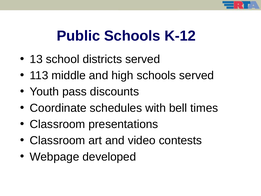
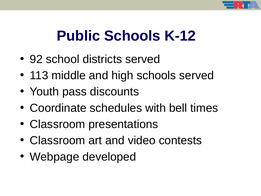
13: 13 -> 92 (36, 59)
